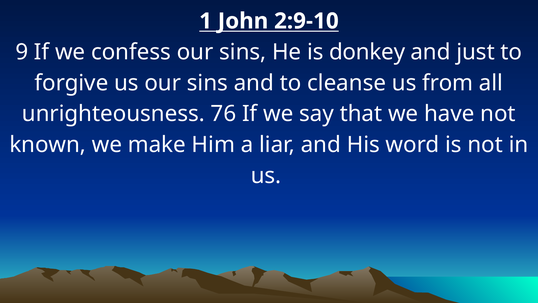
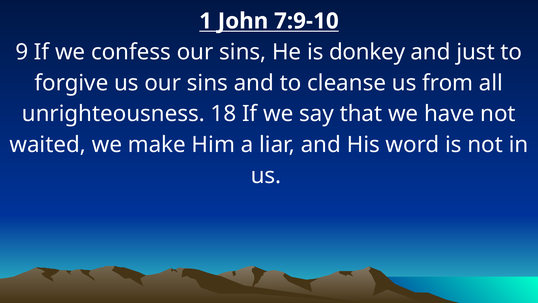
2:9-10: 2:9-10 -> 7:9-10 (306, 21)
76: 76 -> 18 (223, 114)
known: known -> waited (48, 145)
